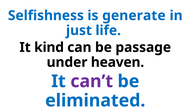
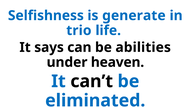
just: just -> trio (79, 30)
kind: kind -> says (49, 47)
passage: passage -> abilities (143, 47)
can’t colour: purple -> black (92, 81)
